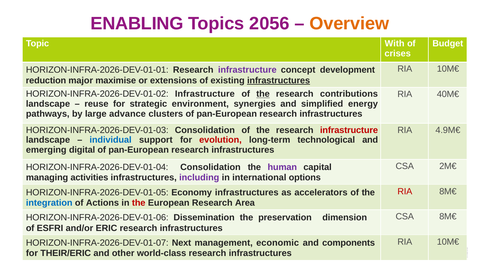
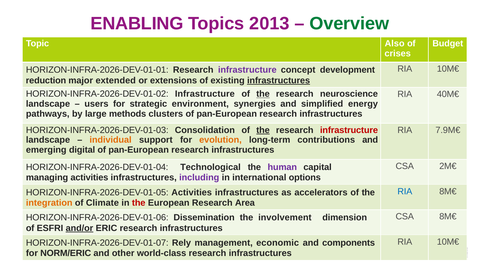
2056: 2056 -> 2013 (269, 24)
Overview colour: orange -> green (349, 24)
With: With -> Also (395, 44)
maximise: maximise -> extended (116, 81)
contributions: contributions -> neuroscience (349, 94)
reuse: reuse -> users (96, 104)
advance: advance -> methods (128, 114)
the underline: none -> present (263, 130)
4.9M€: 4.9M€ -> 7.9M€ (448, 130)
individual colour: blue -> orange (111, 140)
evolution colour: red -> orange (220, 140)
technological: technological -> contributions (326, 140)
HORIZON-INFRA-2026-DEV-01-04 Consolidation: Consolidation -> Technological (210, 168)
RIA colour: red -> blue (405, 192)
HORIZON-INFRA-2026-DEV-01-05 Economy: Economy -> Activities (192, 193)
integration colour: blue -> orange (49, 203)
Actions: Actions -> Climate (102, 203)
preservation: preservation -> involvement (285, 218)
and/or underline: none -> present (79, 229)
Next: Next -> Rely (181, 243)
THEIR/ERIC: THEIR/ERIC -> NORM/ERIC (66, 254)
